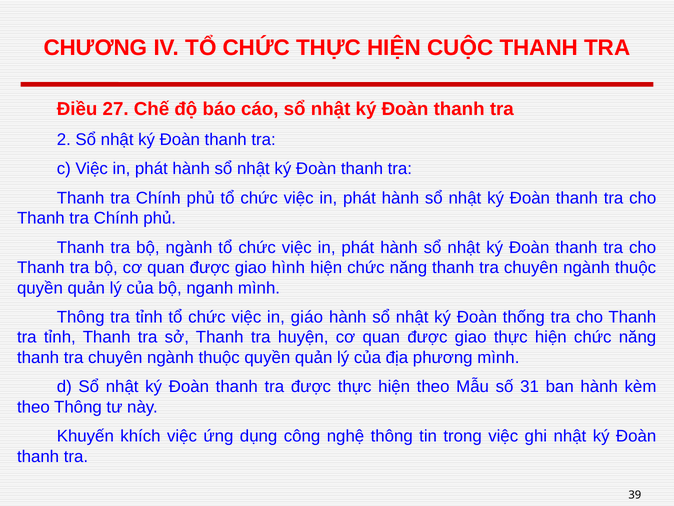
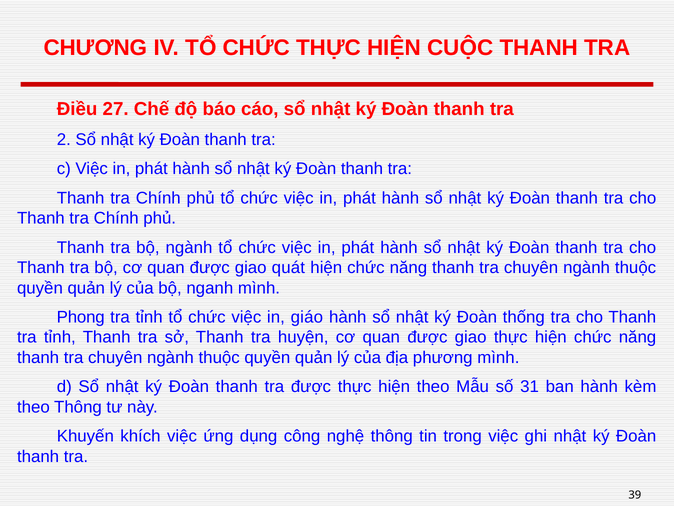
hình: hình -> quát (288, 267)
Thông: Thông -> Phong (81, 317)
